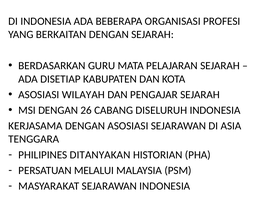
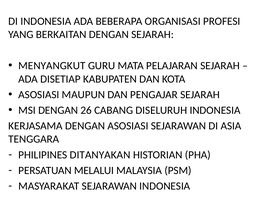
BERDASARKAN: BERDASARKAN -> MENYANGKUT (52, 66)
WILAYAH: WILAYAH -> MAUPUN (83, 95)
